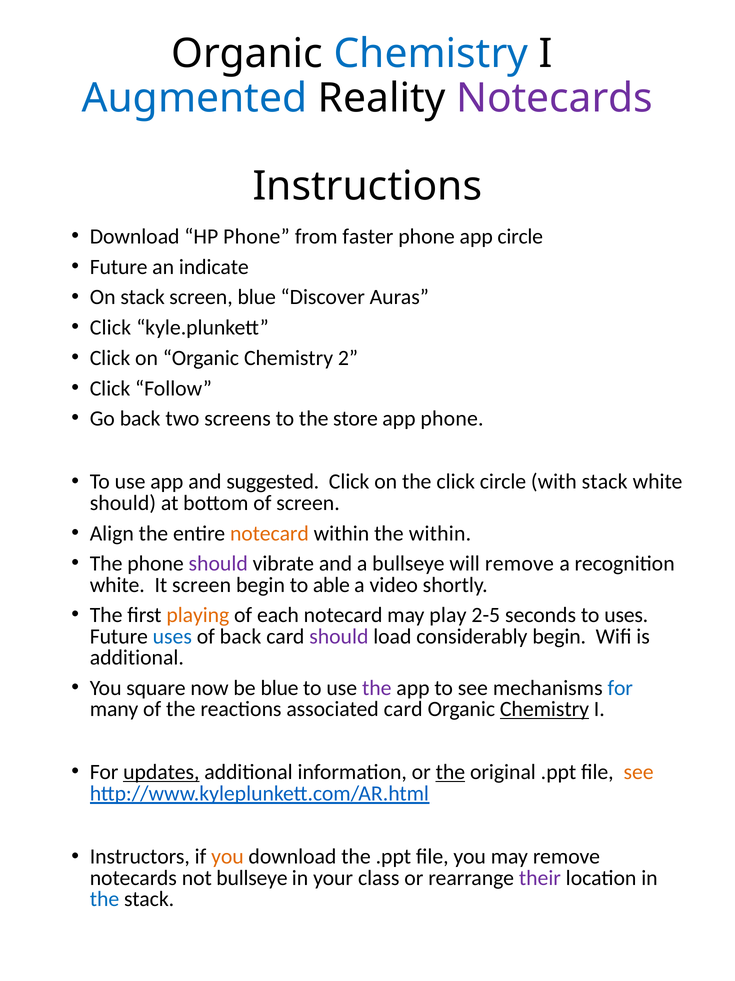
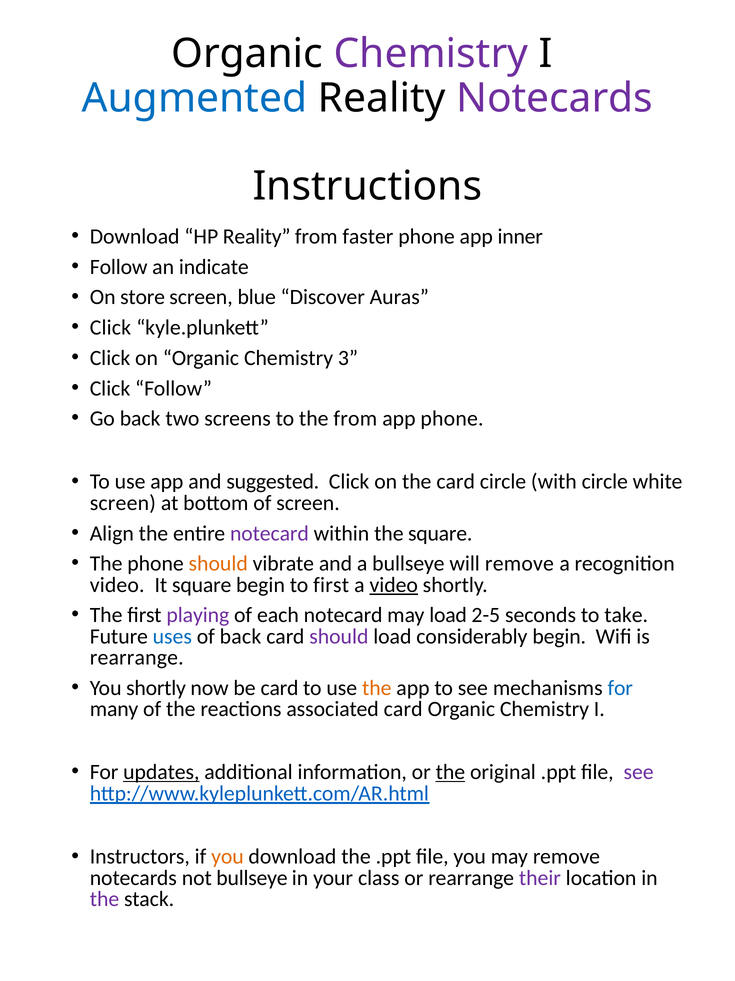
Chemistry colour: blue -> purple (431, 54)
HP Phone: Phone -> Reality (257, 236)
app circle: circle -> inner (520, 236)
Future: Future -> Follow (119, 267)
On stack: stack -> store (143, 297)
2: 2 -> 3 (348, 358)
the store: store -> from (355, 418)
the click: click -> card (456, 481)
with stack: stack -> circle (605, 481)
should: should -> screen (123, 502)
notecard colour: orange -> purple (269, 533)
the within: within -> square (440, 533)
should colour: purple -> orange (218, 563)
white: white -> video (117, 584)
It screen: screen -> square (202, 584)
to able: able -> first (331, 584)
video underline: none -> present (394, 584)
playing colour: orange -> purple (198, 615)
may play: play -> load (448, 615)
to uses: uses -> take (626, 615)
additional: additional -> rearrange (137, 657)
You square: square -> shortly (156, 687)
be blue: blue -> card (280, 687)
the colour: purple -> orange (377, 687)
Chemistry underline: present -> none (544, 708)
see colour: orange -> purple (639, 771)
the colour: blue -> purple (105, 898)
